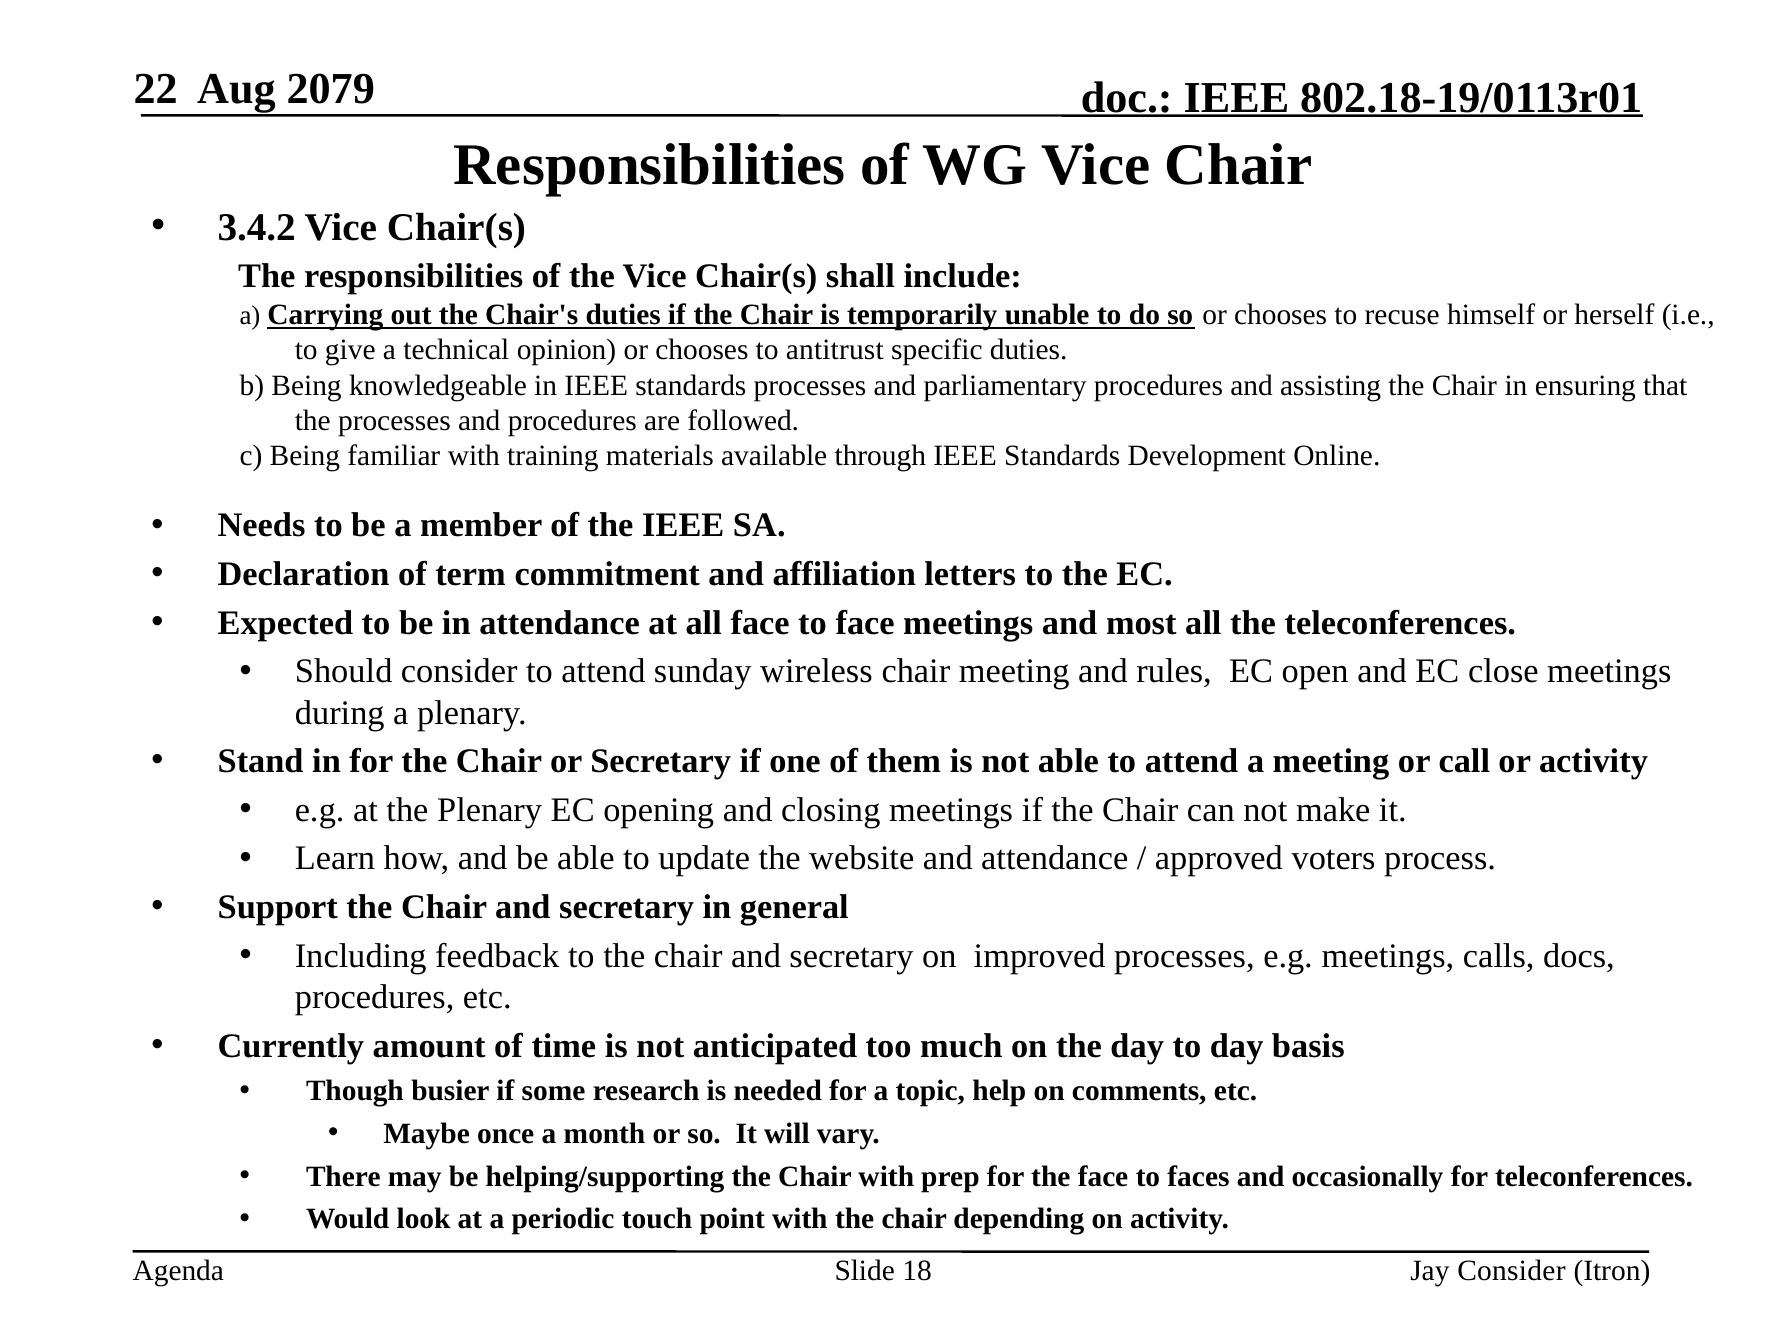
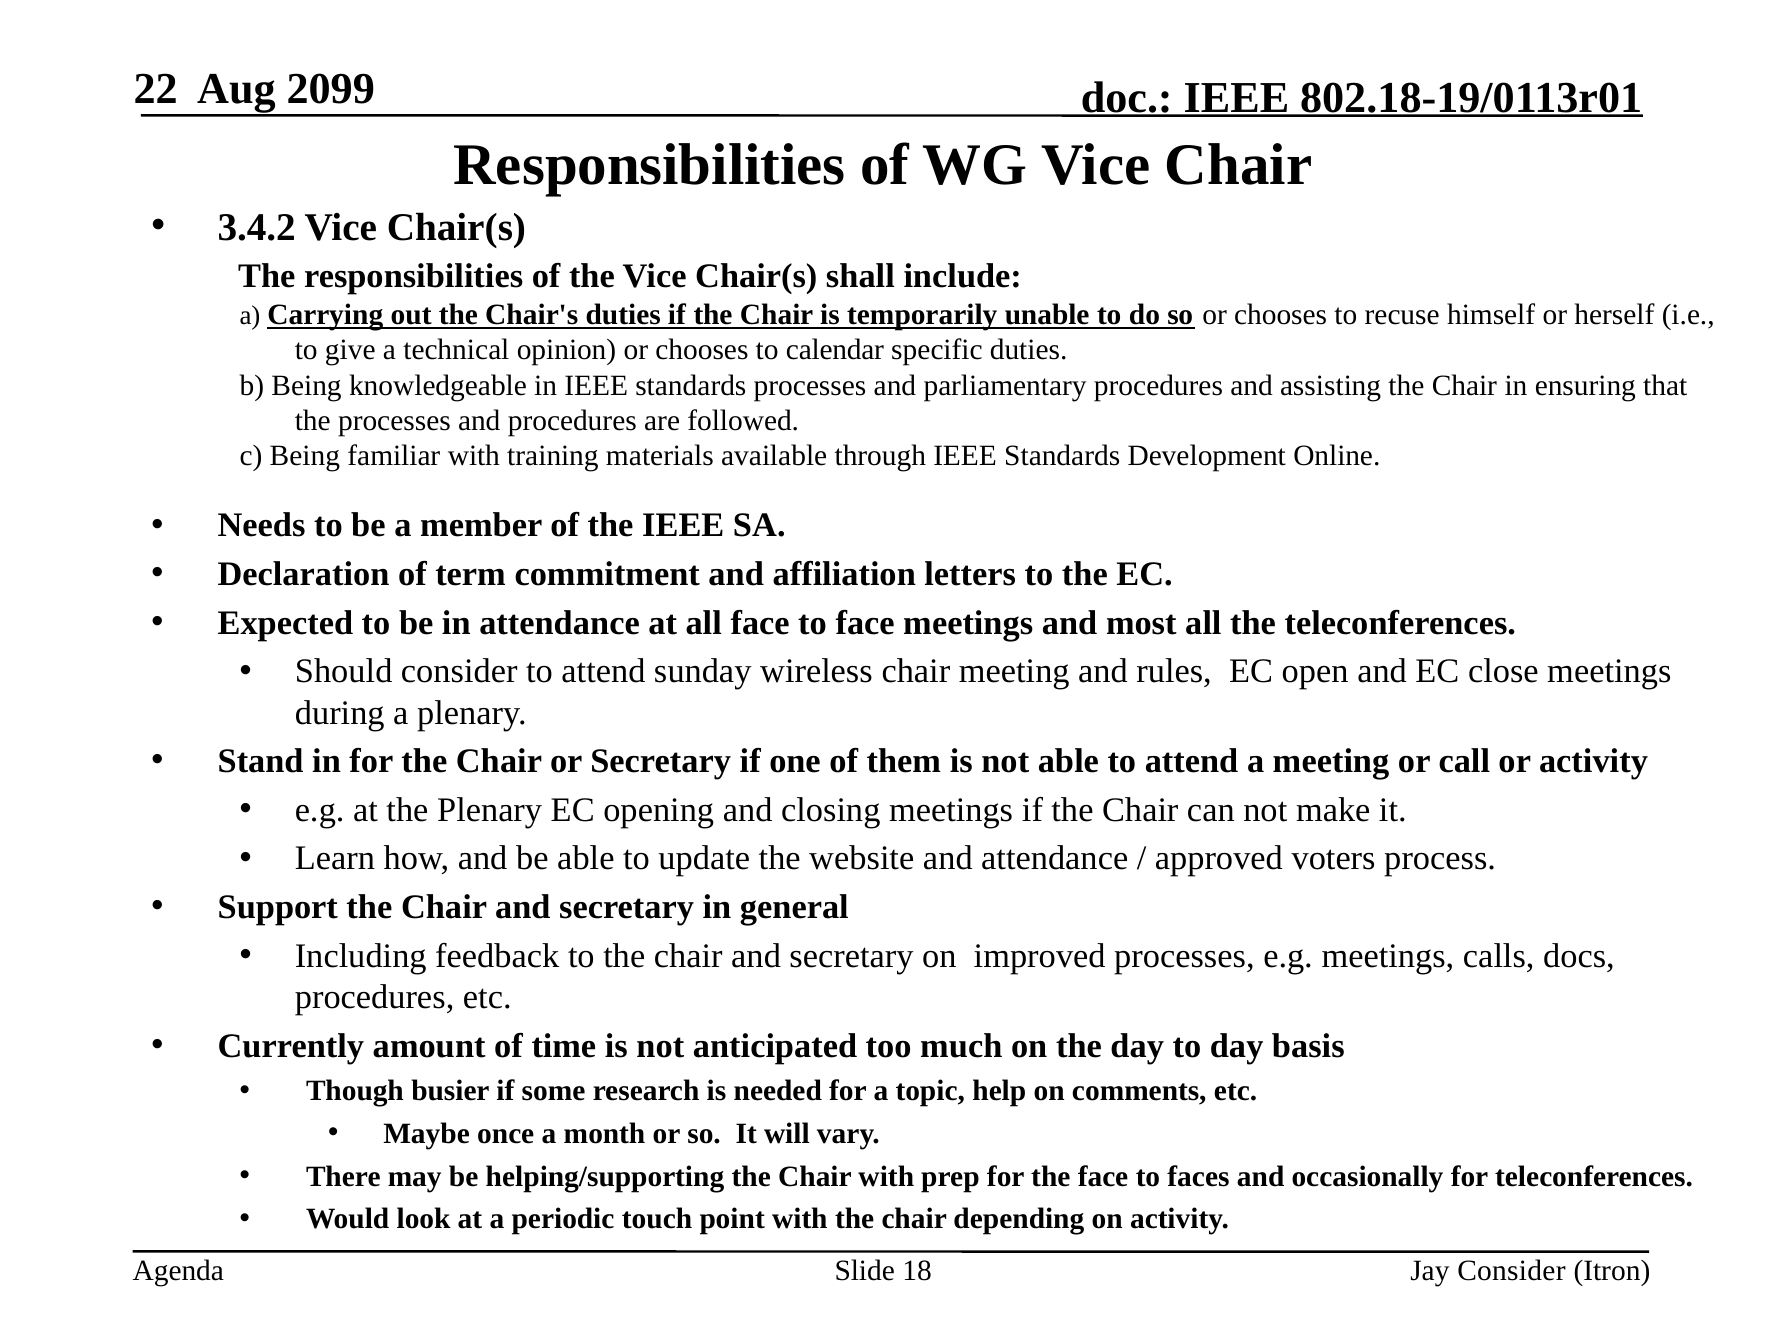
2079: 2079 -> 2099 (331, 89)
antitrust: antitrust -> calendar (835, 350)
